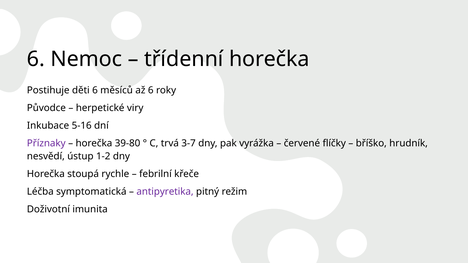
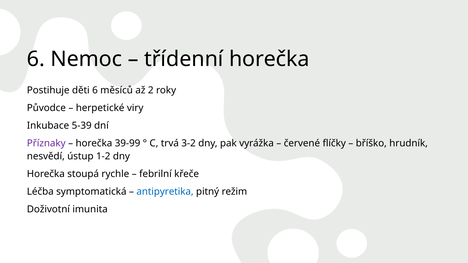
až 6: 6 -> 2 (151, 90)
5-16: 5-16 -> 5-39 (82, 126)
39-80: 39-80 -> 39-99 (128, 144)
3-7: 3-7 -> 3-2 (189, 144)
antipyretika colour: purple -> blue (165, 192)
